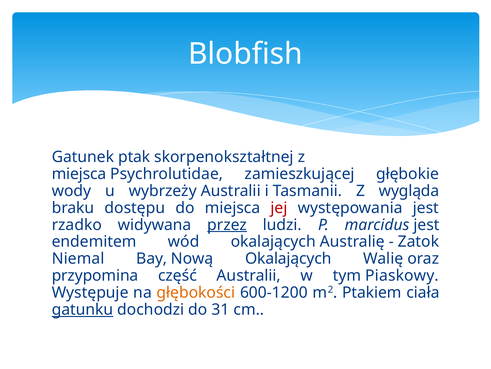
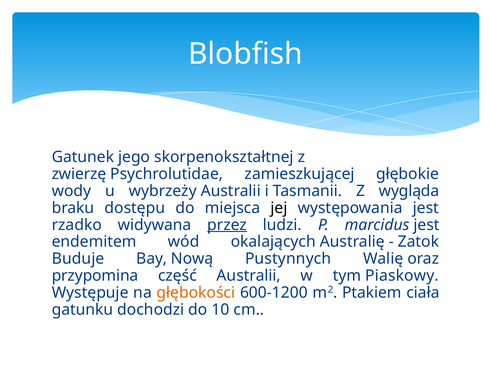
ptak: ptak -> jego (134, 157)
miejsca: miejsca -> zwierzę (79, 174)
jej colour: red -> black (279, 207)
Niemal: Niemal -> Buduje (78, 258)
Nową Okalających: Okalających -> Pustynnych (288, 258)
gatunku underline: present -> none (82, 309)
31: 31 -> 10 (220, 309)
